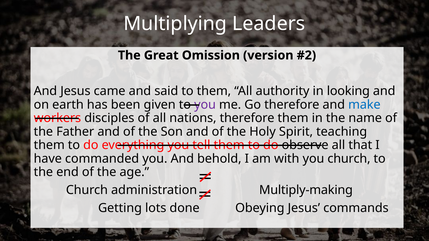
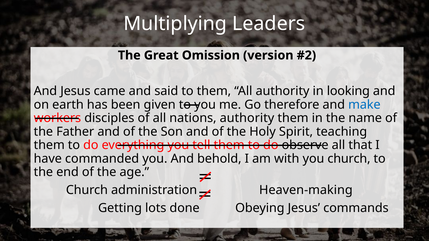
you colour: purple -> black (205, 105)
nations therefore: therefore -> authority (247, 118)
Multiply-making: Multiply-making -> Heaven-making (306, 190)
